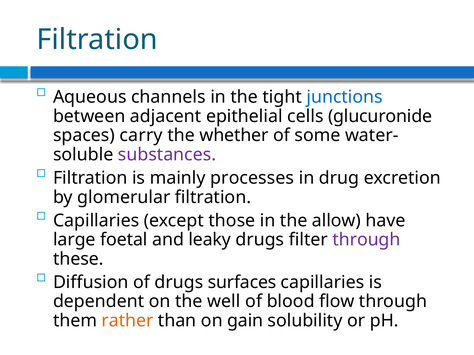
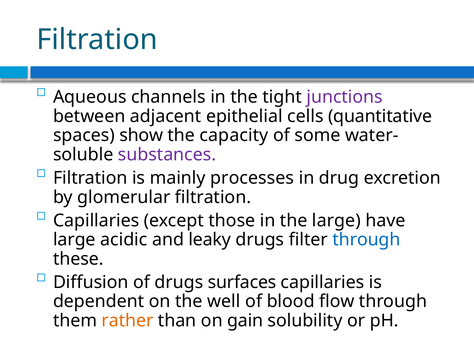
junctions colour: blue -> purple (345, 97)
glucuronide: glucuronide -> quantitative (380, 116)
carry: carry -> show (141, 136)
whether: whether -> capacity (234, 136)
the allow: allow -> large (336, 221)
foetal: foetal -> acidic (124, 240)
through colour: purple -> blue (366, 240)
